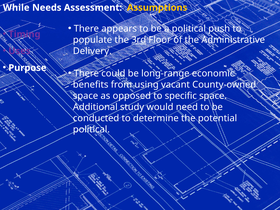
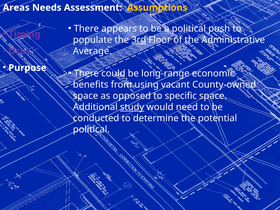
While: While -> Areas (16, 8)
Delivery: Delivery -> Average (92, 51)
study underline: none -> present (132, 107)
